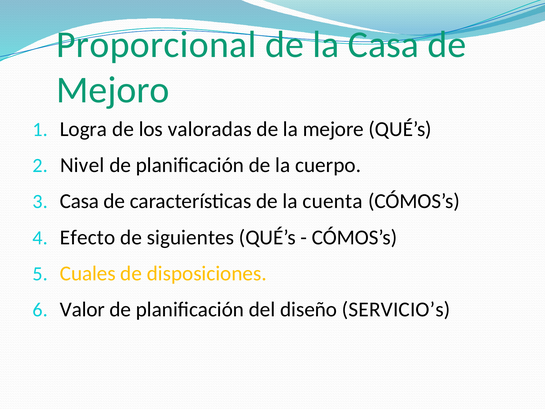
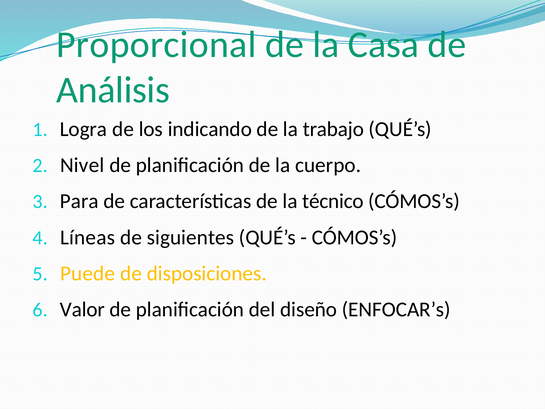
Mejoro: Mejoro -> Análisis (113, 90)
valoradas: valoradas -> indicando (210, 129)
mejore: mejore -> trabajo (333, 129)
Casa: Casa -> Para (79, 201)
cuenta: cuenta -> técnico (333, 201)
Efecto: Efecto -> Líneas (88, 237)
Cuales: Cuales -> Puede (88, 273)
SERVICIO’s: SERVICIO’s -> ENFOCAR’s (396, 309)
